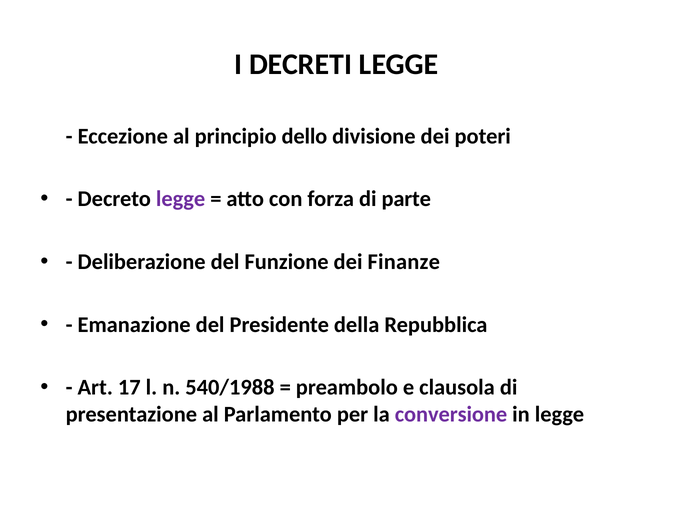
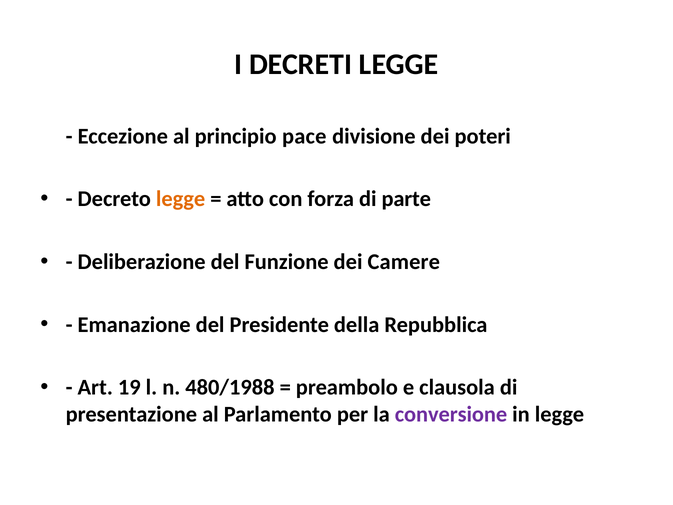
dello: dello -> pace (304, 136)
legge colour: purple -> orange (181, 199)
Finanze: Finanze -> Camere (404, 262)
17: 17 -> 19 (129, 387)
540/1988: 540/1988 -> 480/1988 (230, 387)
